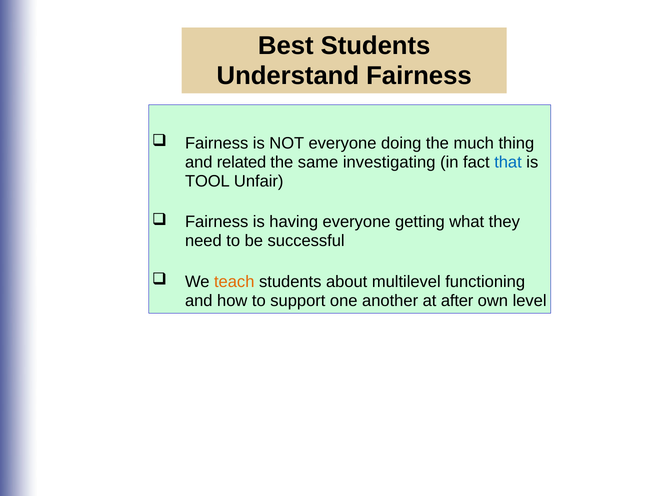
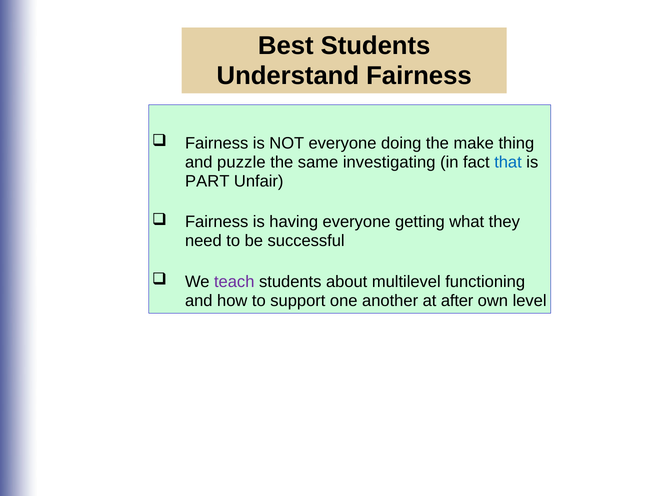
much: much -> make (474, 143)
related: related -> puzzle (241, 162)
TOOL: TOOL -> PART (207, 181)
teach colour: orange -> purple (234, 282)
